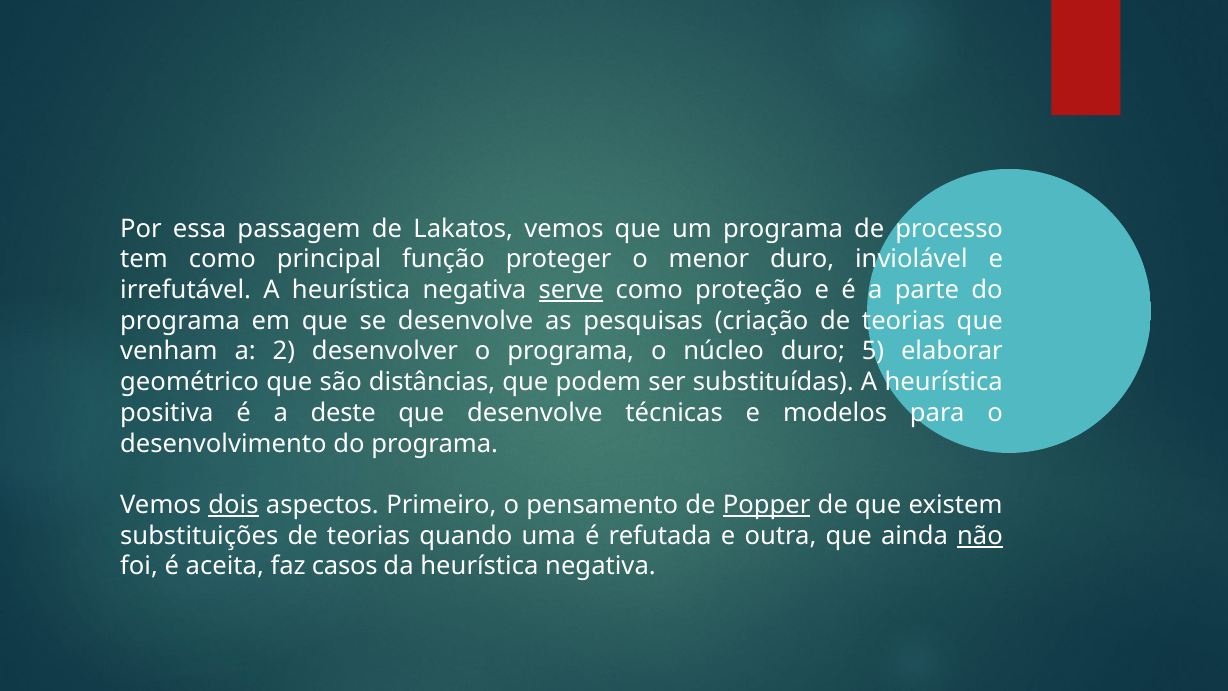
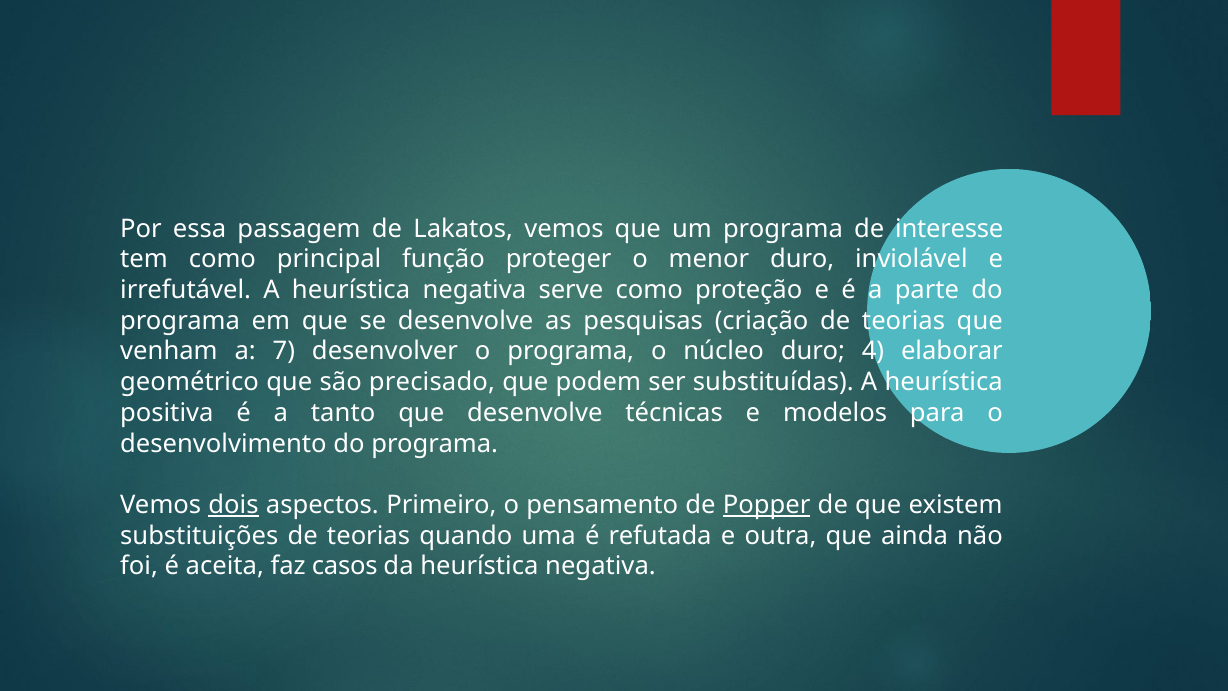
processo: processo -> interesse (949, 228)
serve underline: present -> none (571, 290)
2: 2 -> 7 (284, 351)
5: 5 -> 4 (873, 351)
distâncias: distâncias -> precisado (432, 382)
deste: deste -> tanto (343, 413)
não underline: present -> none (980, 536)
